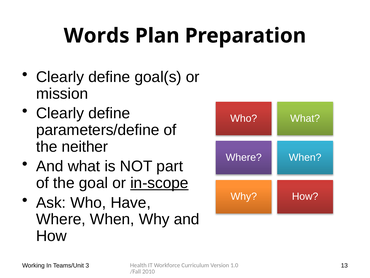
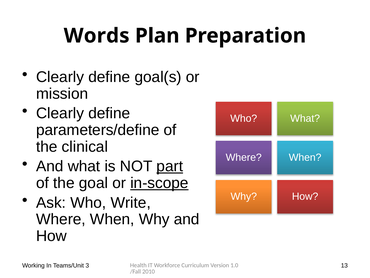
neither: neither -> clinical (85, 146)
part underline: none -> present (170, 166)
Have: Have -> Write (131, 202)
